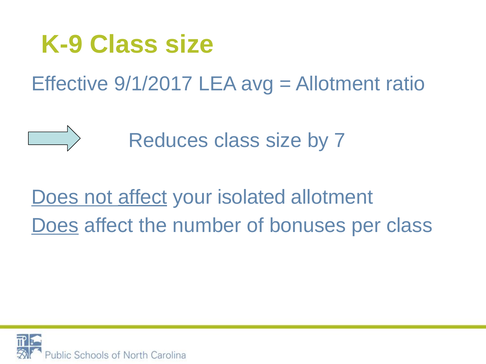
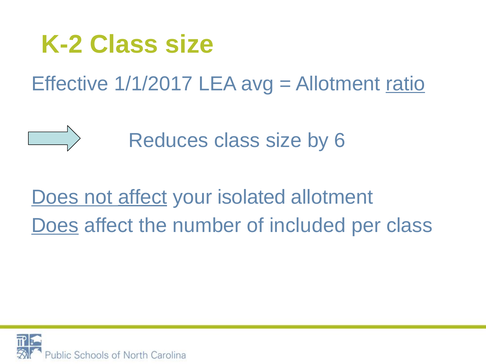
K-9: K-9 -> K-2 (62, 44)
9/1/2017: 9/1/2017 -> 1/1/2017 (154, 84)
ratio underline: none -> present (405, 84)
7: 7 -> 6 (340, 141)
bonuses: bonuses -> included (308, 226)
